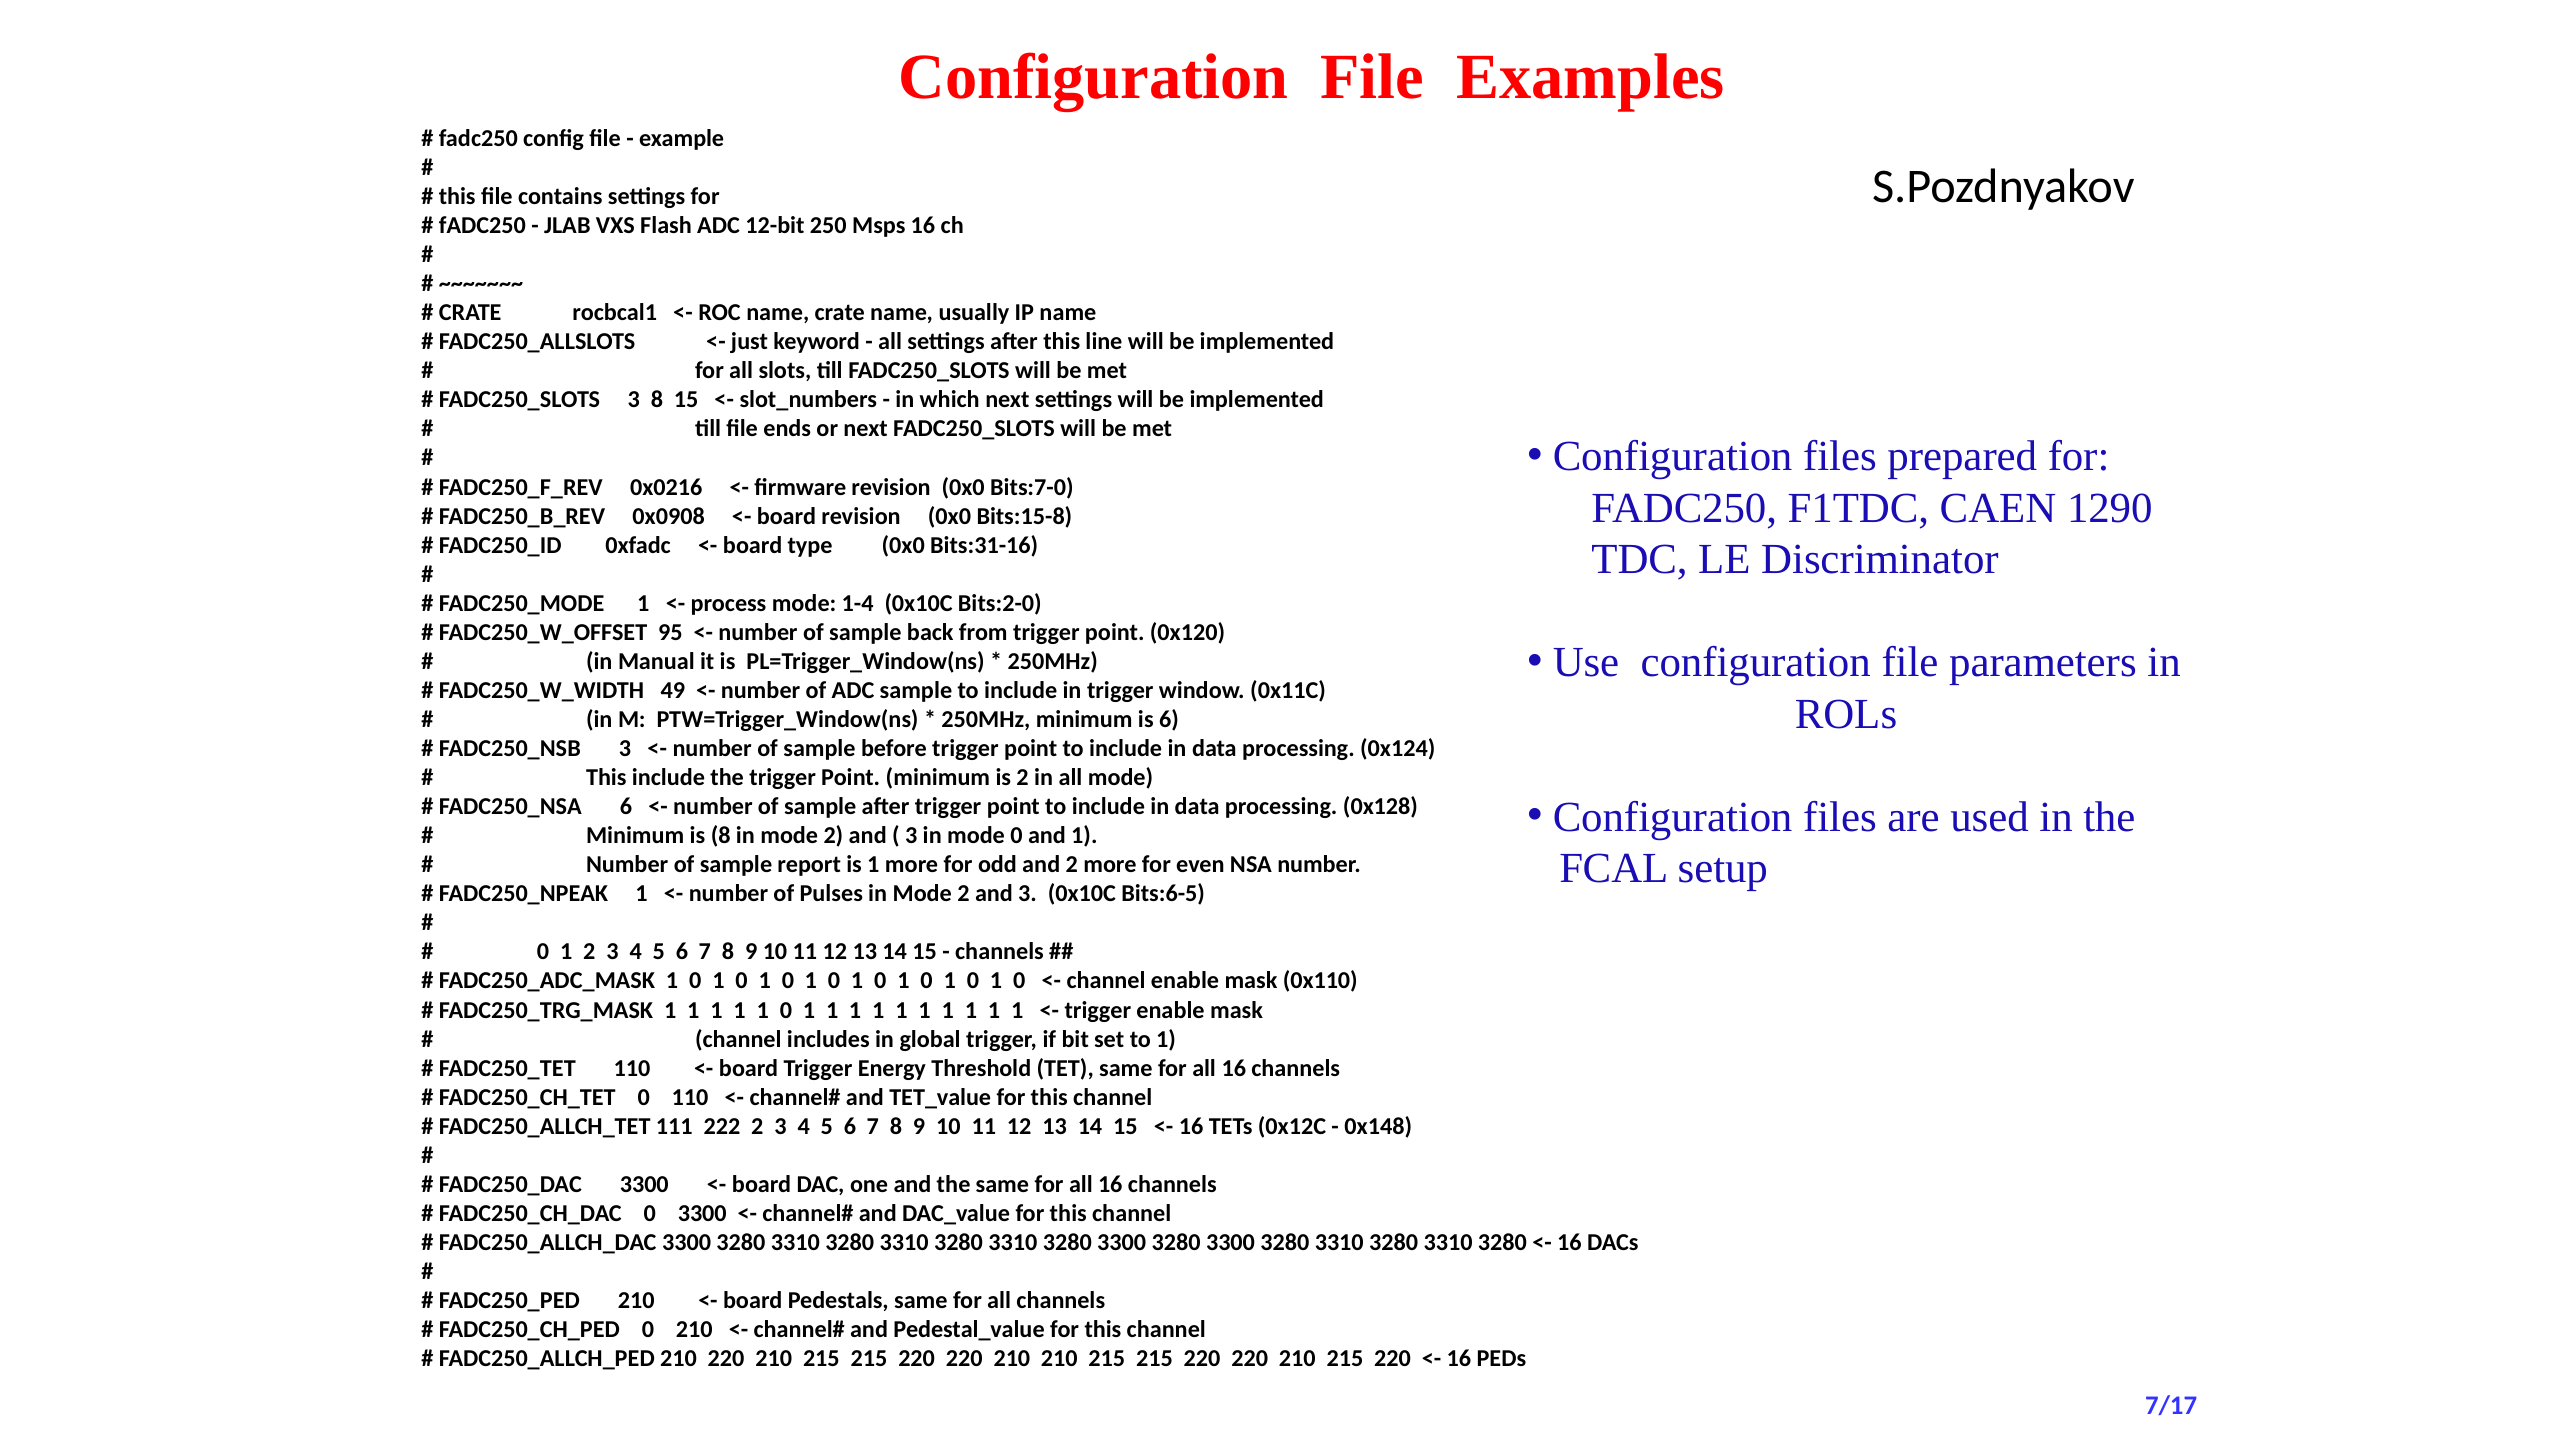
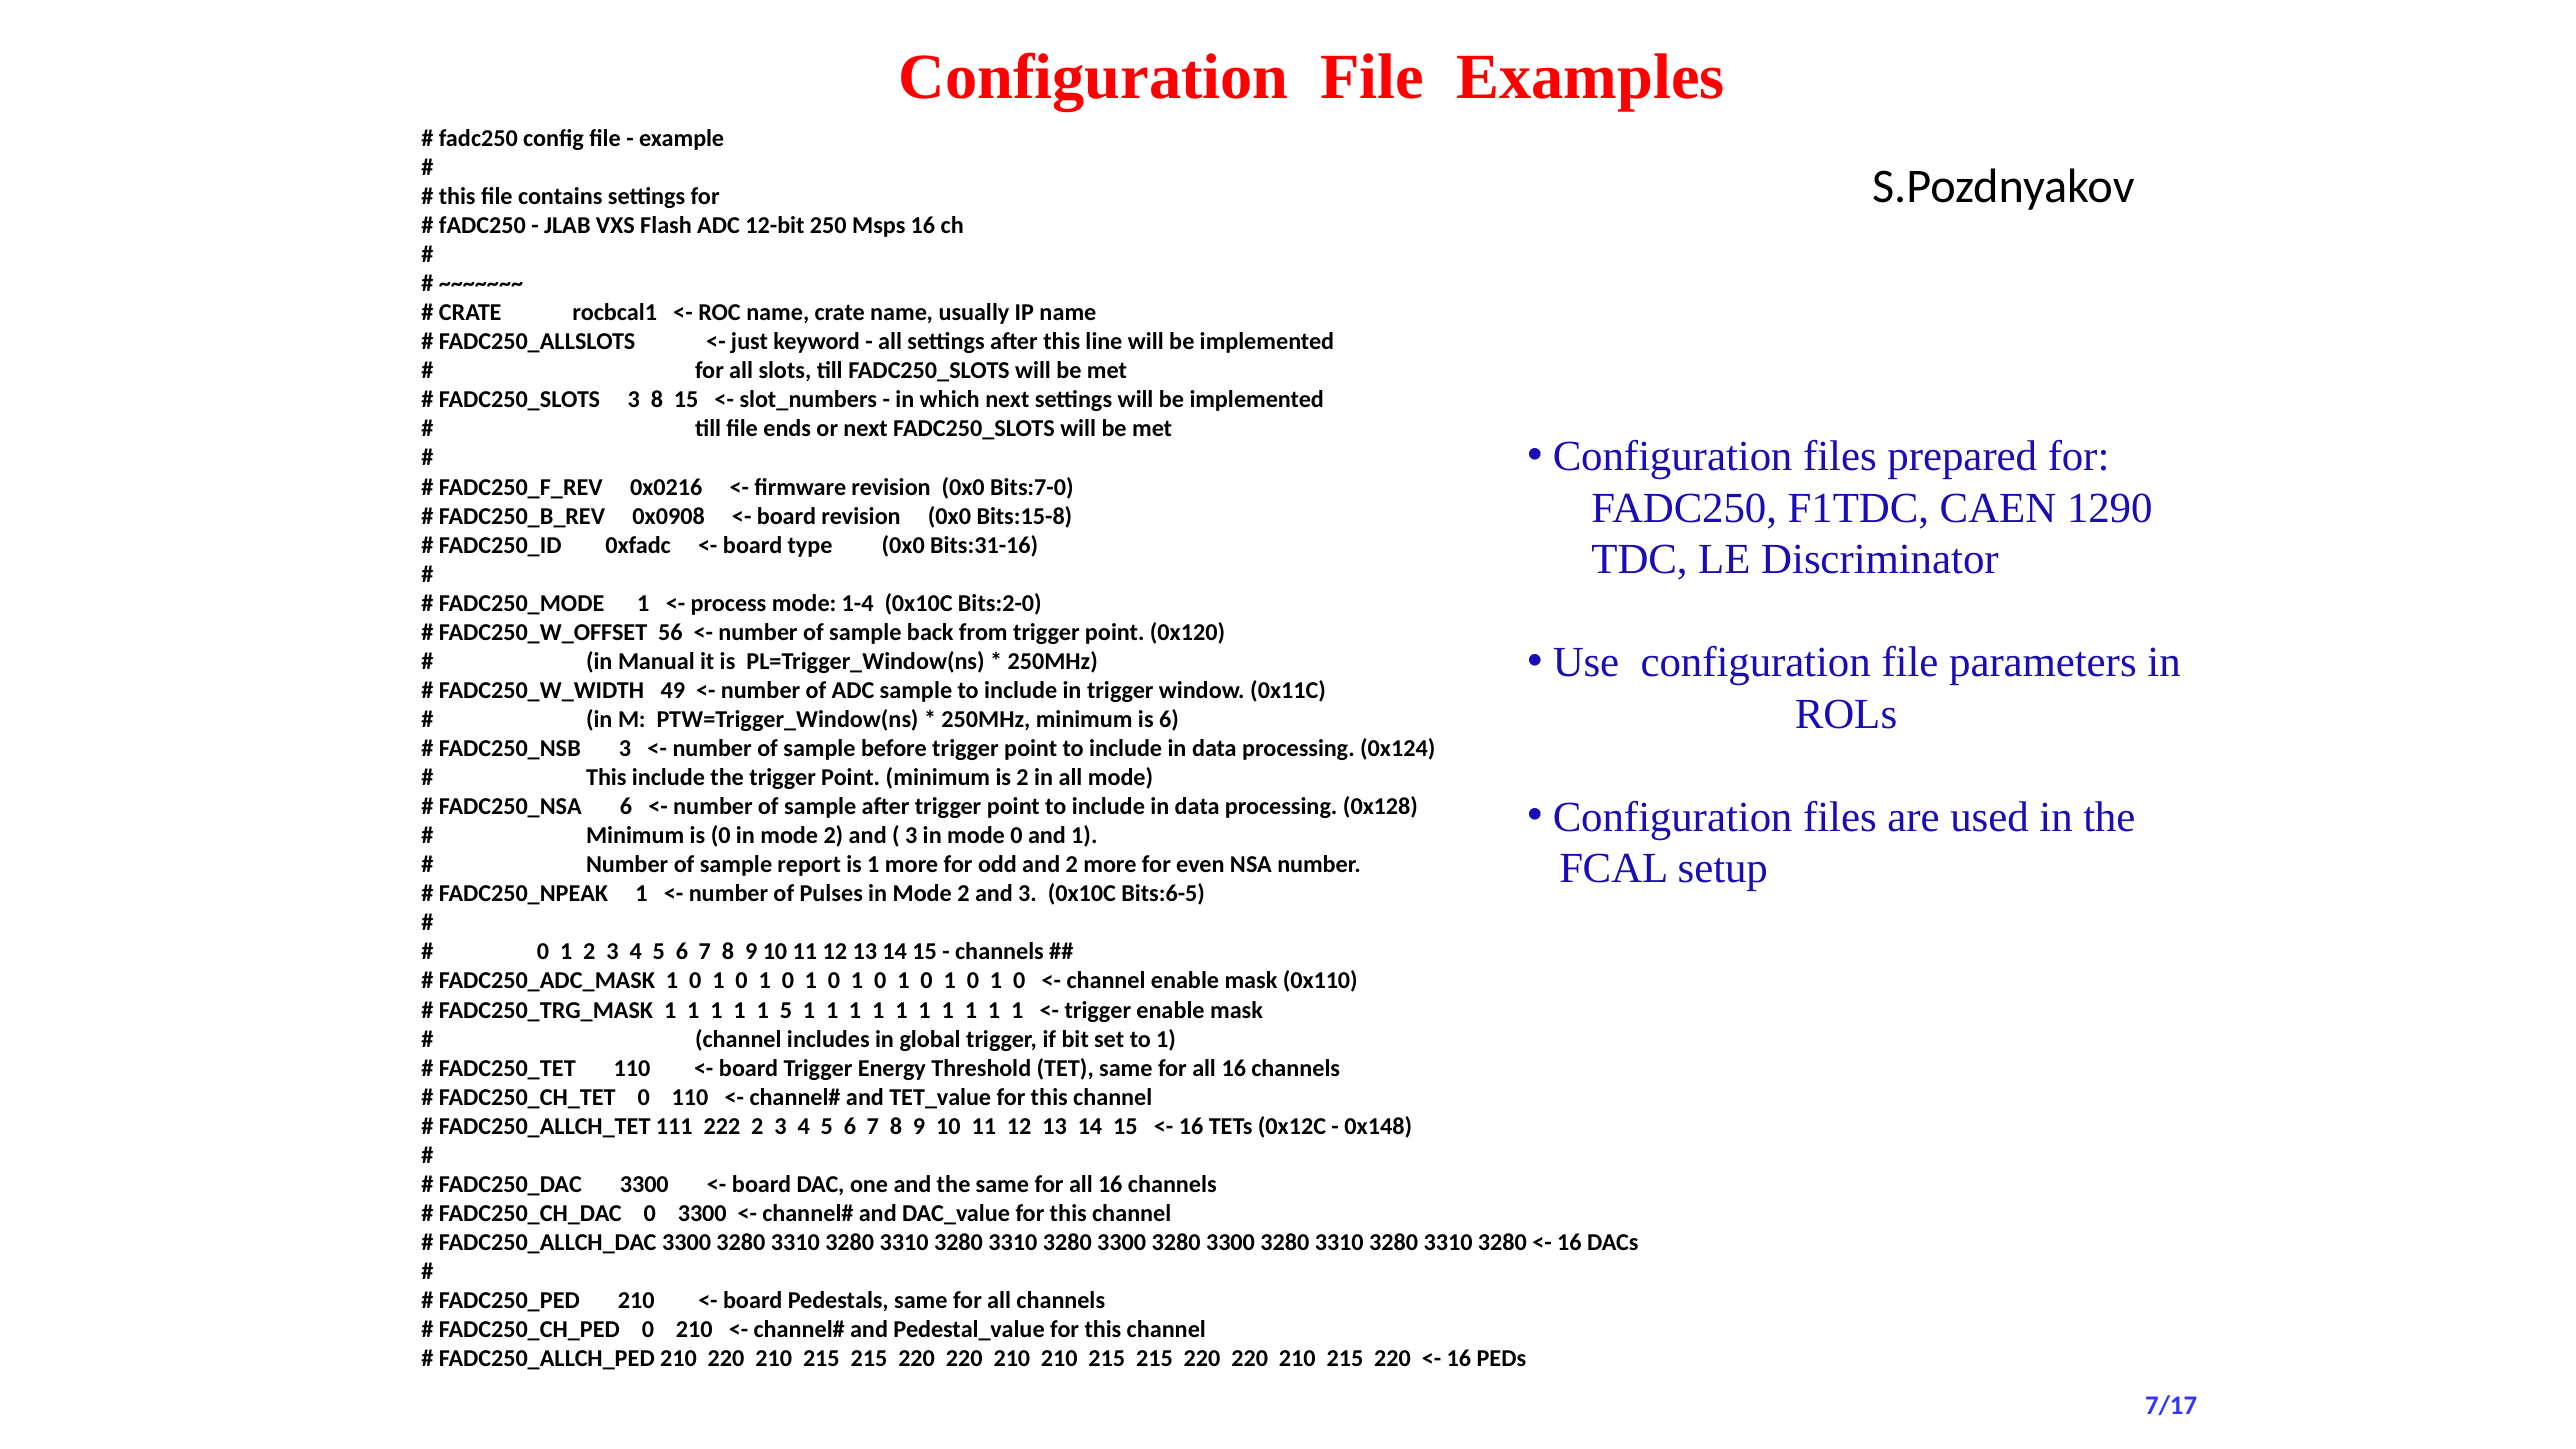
95: 95 -> 56 (670, 632)
is 8: 8 -> 0 (721, 836)
1 1 0: 0 -> 5 (786, 1010)
